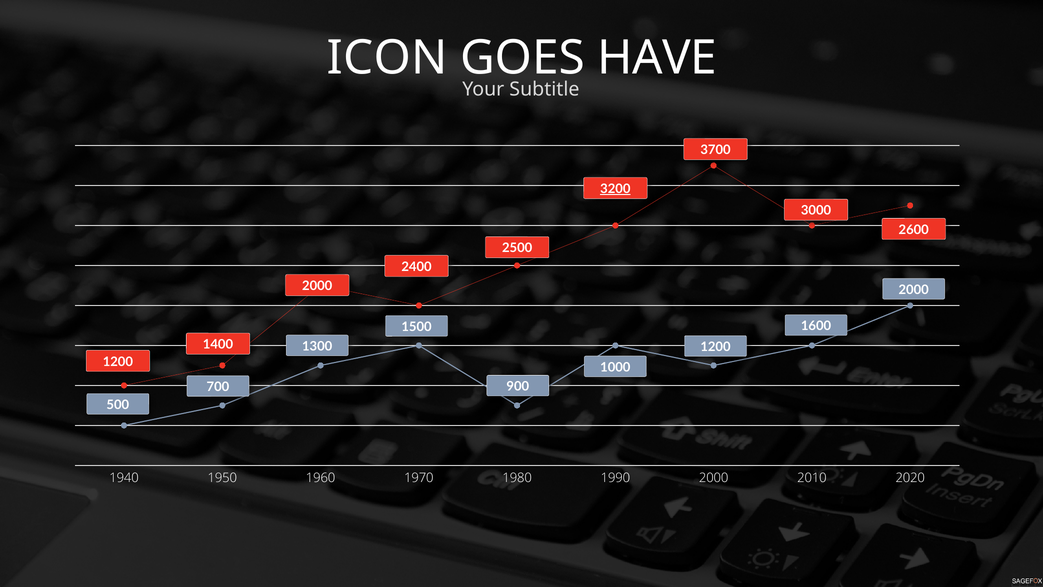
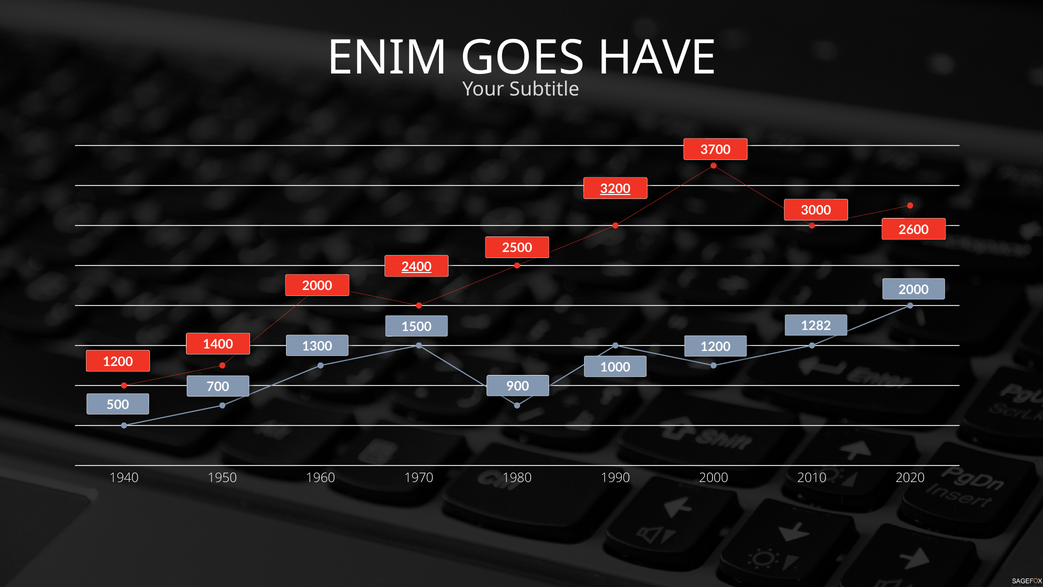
ICON: ICON -> ENIM (387, 58)
2400 underline: none -> present (417, 267)
1600: 1600 -> 1282 (816, 326)
